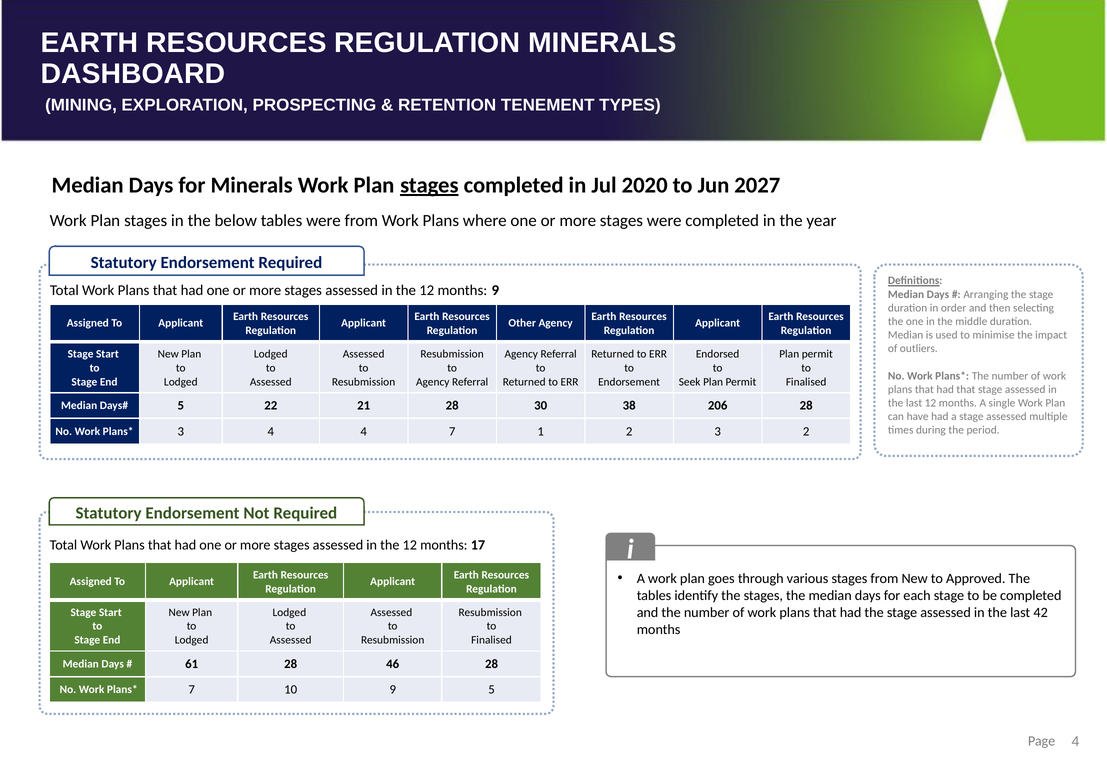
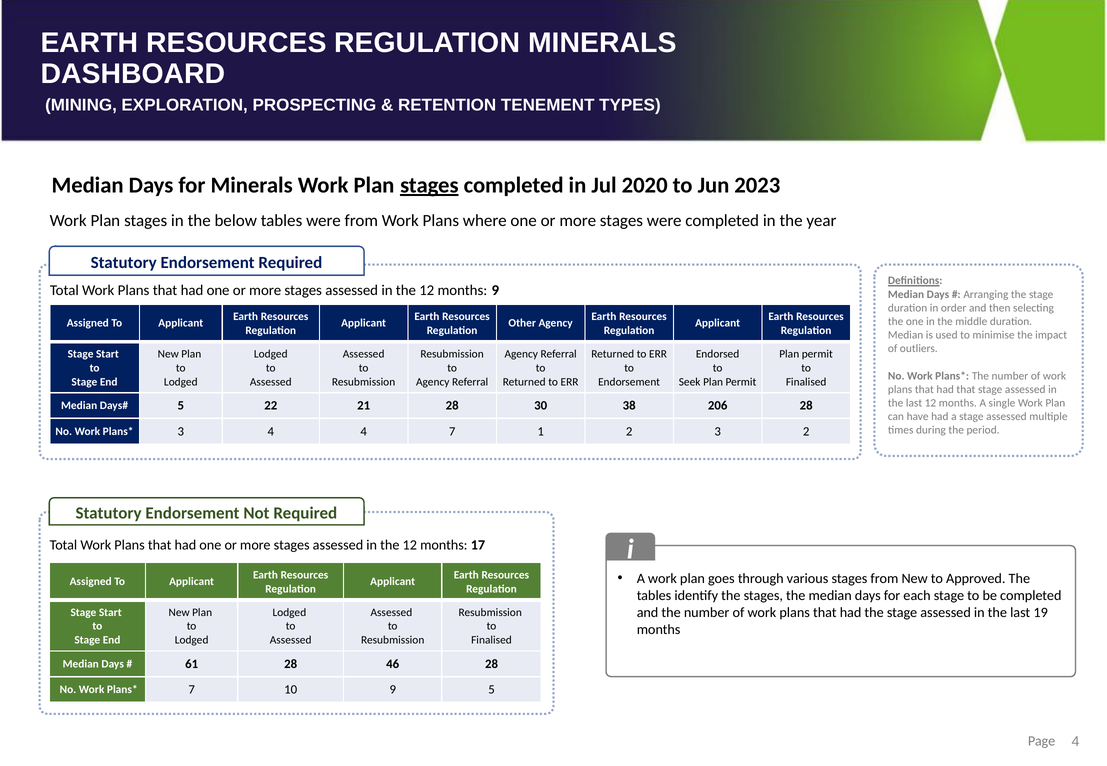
2027: 2027 -> 2023 (757, 185)
42: 42 -> 19 (1041, 613)
